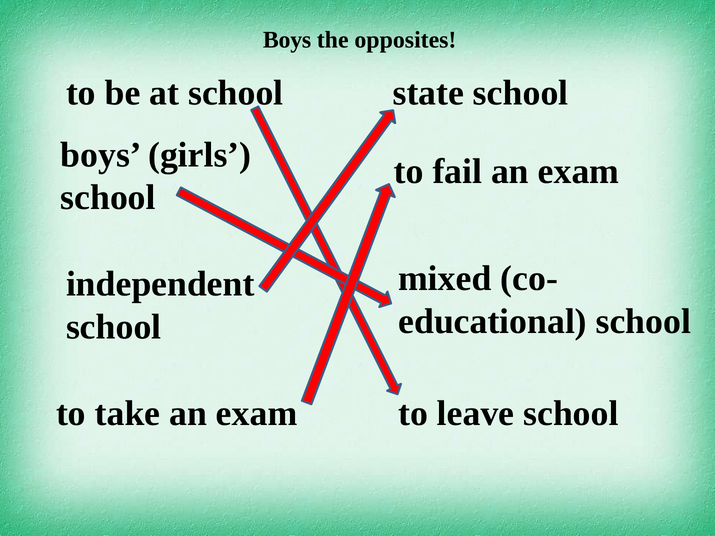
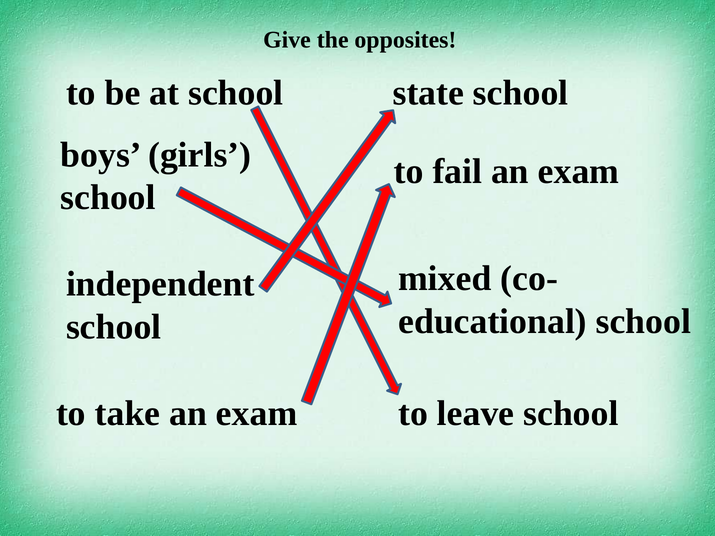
Boys: Boys -> Give (287, 40)
